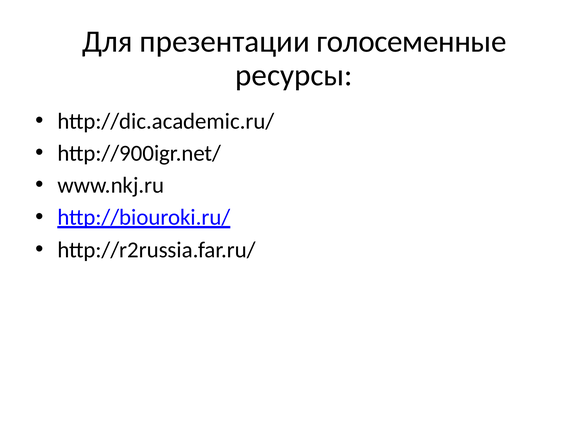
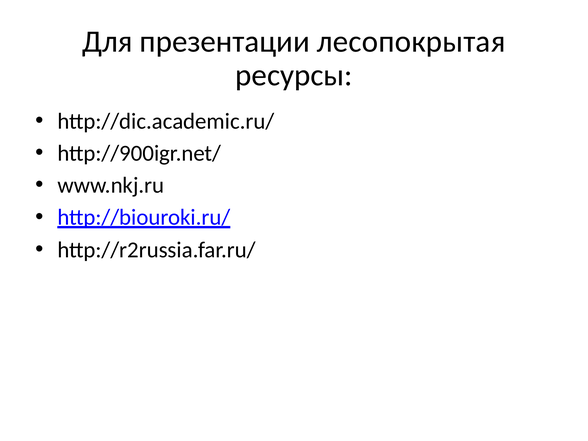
голосеменные: голосеменные -> лесопокрытая (411, 42)
